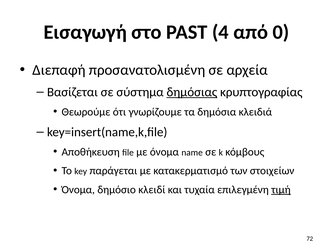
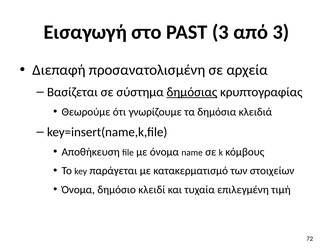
PAST 4: 4 -> 3 (220, 32)
από 0: 0 -> 3 (281, 32)
τιμή underline: present -> none (281, 189)
